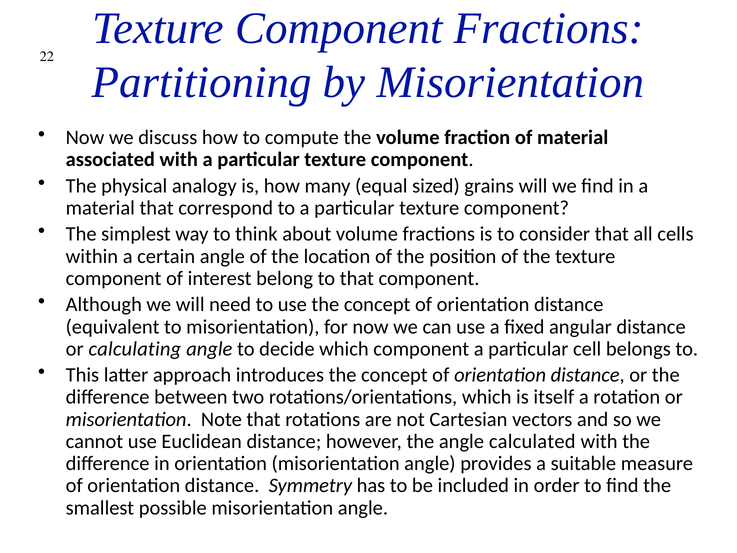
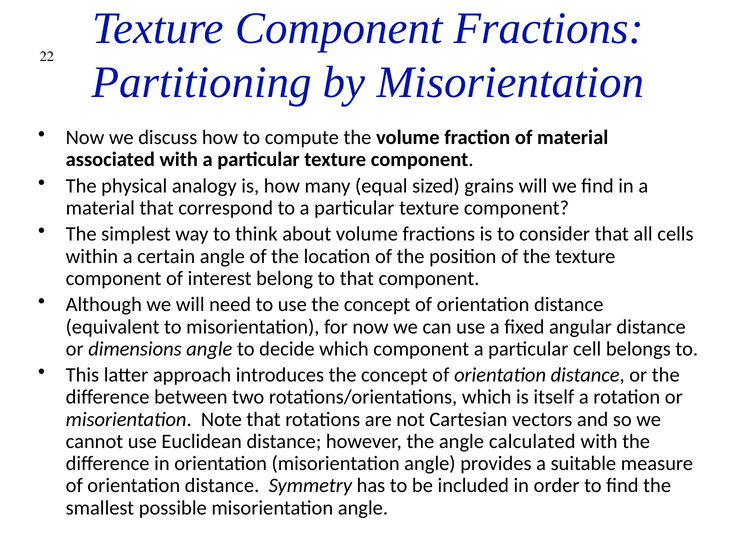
calculating: calculating -> dimensions (135, 349)
